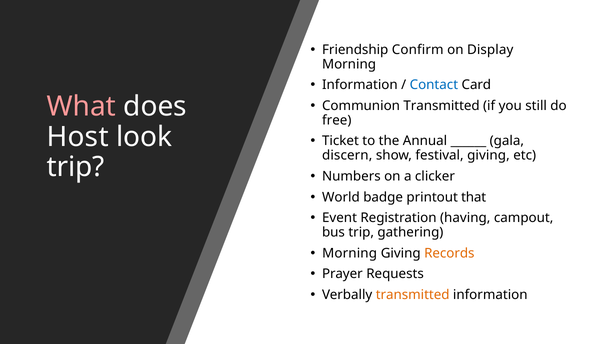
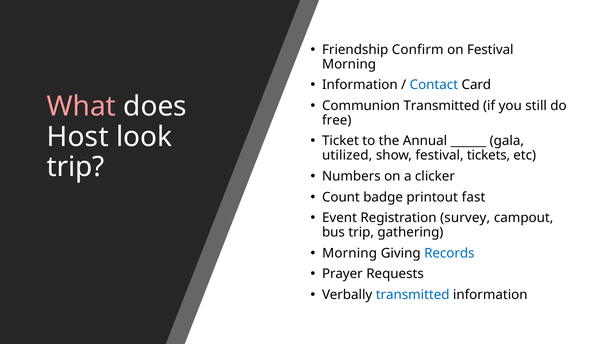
on Display: Display -> Festival (490, 50)
discern: discern -> utilized (347, 156)
festival giving: giving -> tickets (489, 156)
World: World -> Count (341, 197)
that: that -> fast (474, 197)
having: having -> survey (465, 218)
Records colour: orange -> blue (449, 253)
transmitted colour: orange -> blue (413, 295)
